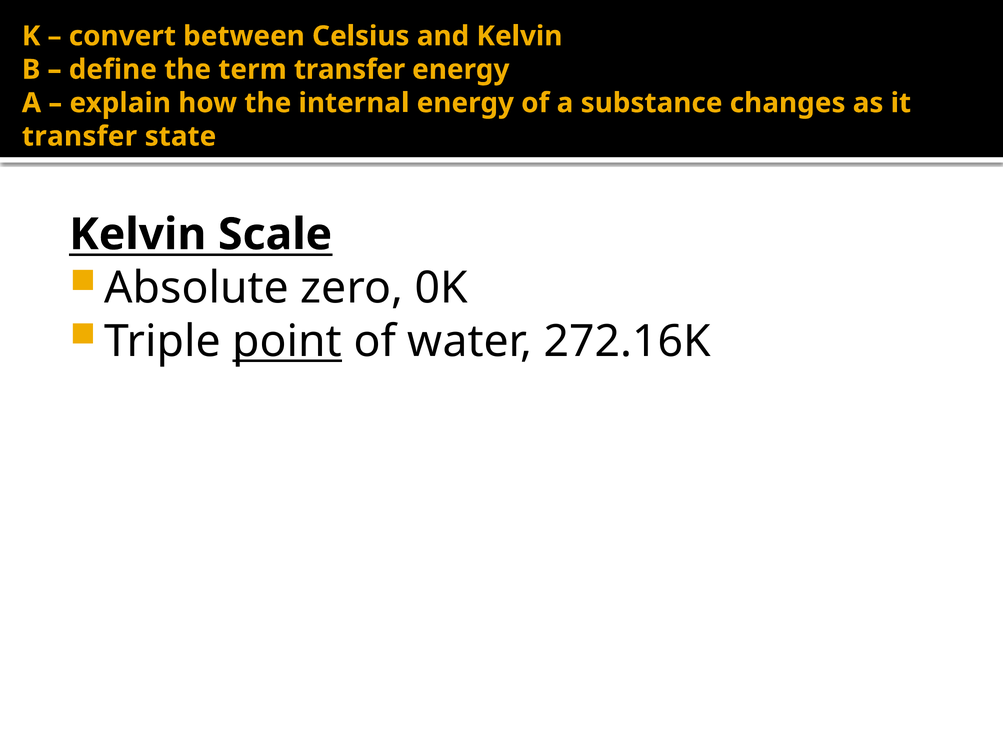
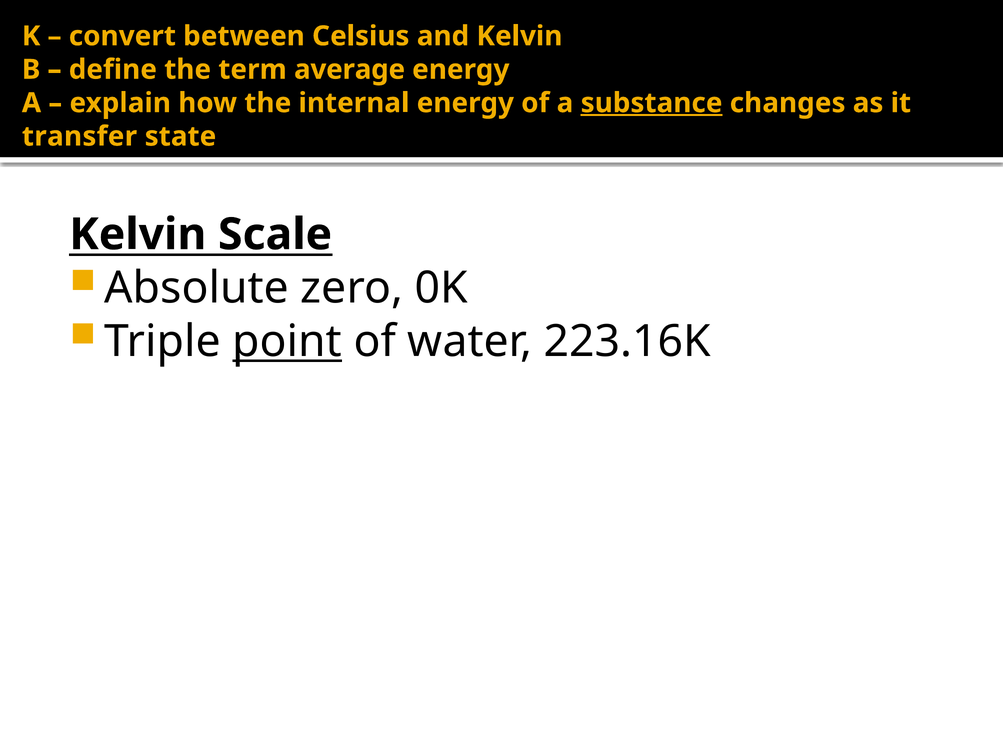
term transfer: transfer -> average (350, 70)
substance underline: none -> present (652, 103)
272.16K: 272.16K -> 223.16K (627, 342)
